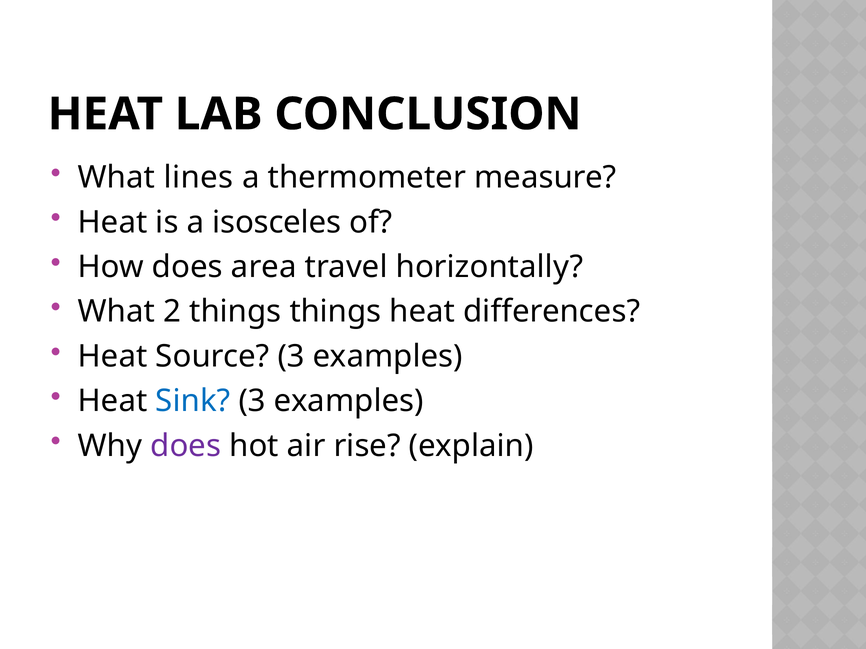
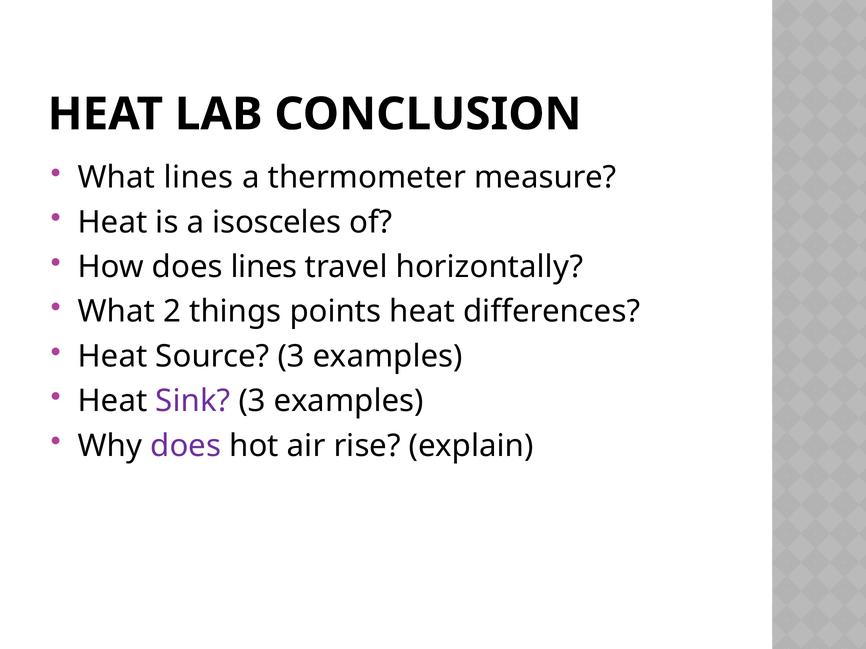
does area: area -> lines (264, 267)
things things: things -> points (335, 312)
Sink colour: blue -> purple (193, 401)
